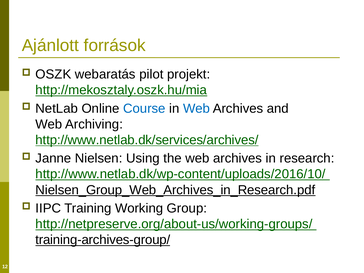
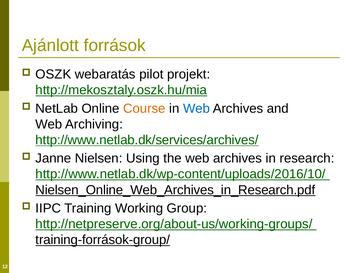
Course colour: blue -> orange (144, 108)
Nielsen_Group_Web_Archives_in_Research.pdf: Nielsen_Group_Web_Archives_in_Research.pdf -> Nielsen_Online_Web_Archives_in_Research.pdf (175, 190)
training-archives-group/: training-archives-group/ -> training-források-group/ (103, 240)
